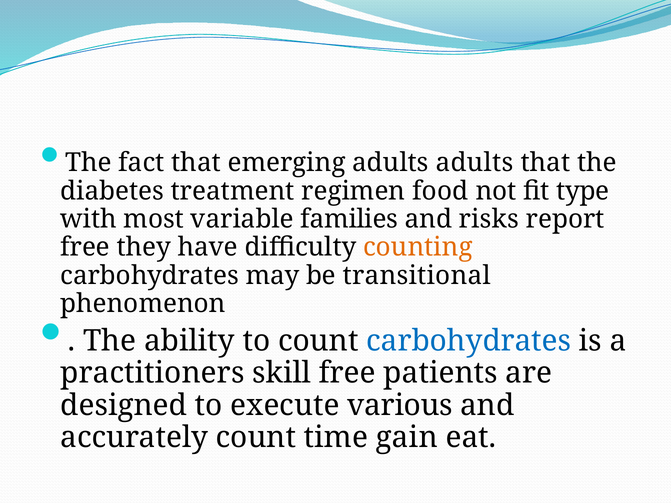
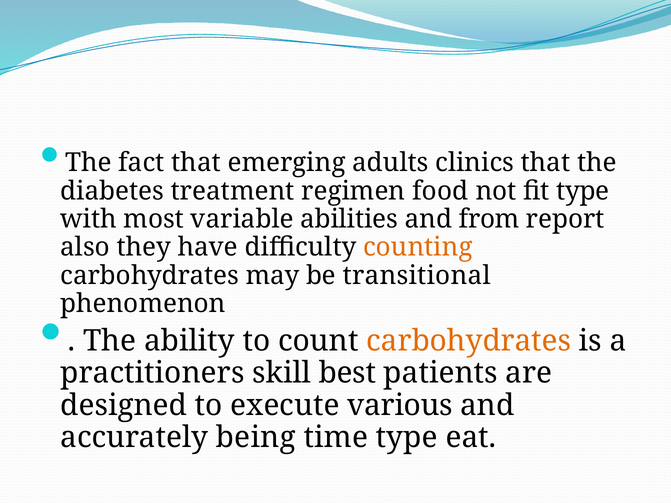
adults adults: adults -> clinics (475, 163)
families: families -> abilities (349, 219)
risks: risks -> from (489, 219)
free: free -> also (85, 247)
carbohydrates colour: blue -> orange (469, 341)
skill free: free -> best (347, 373)
accurately count: count -> being (256, 438)
time gain: gain -> type (407, 438)
